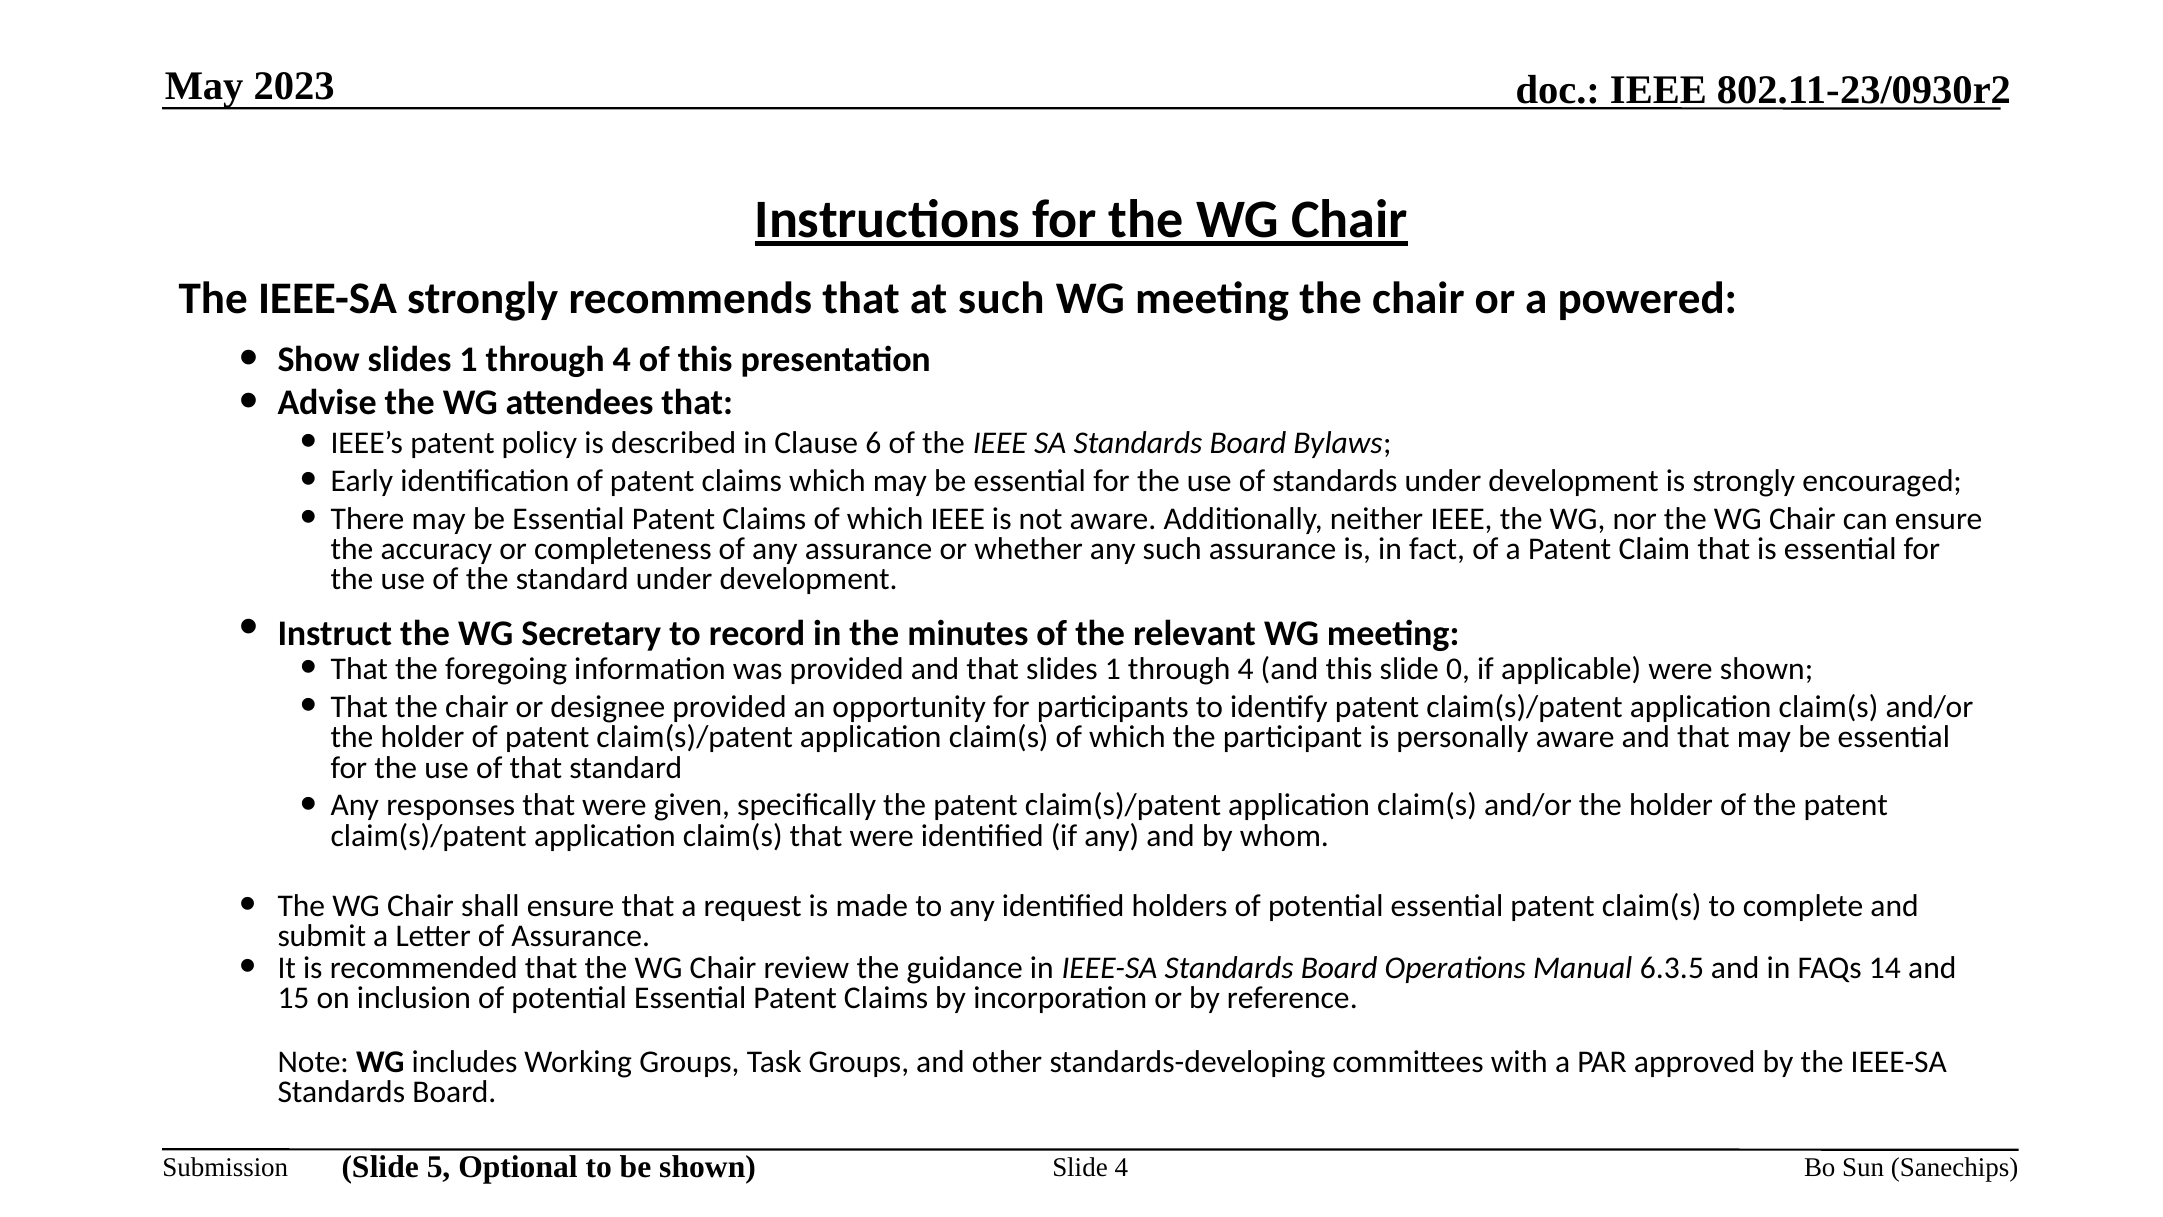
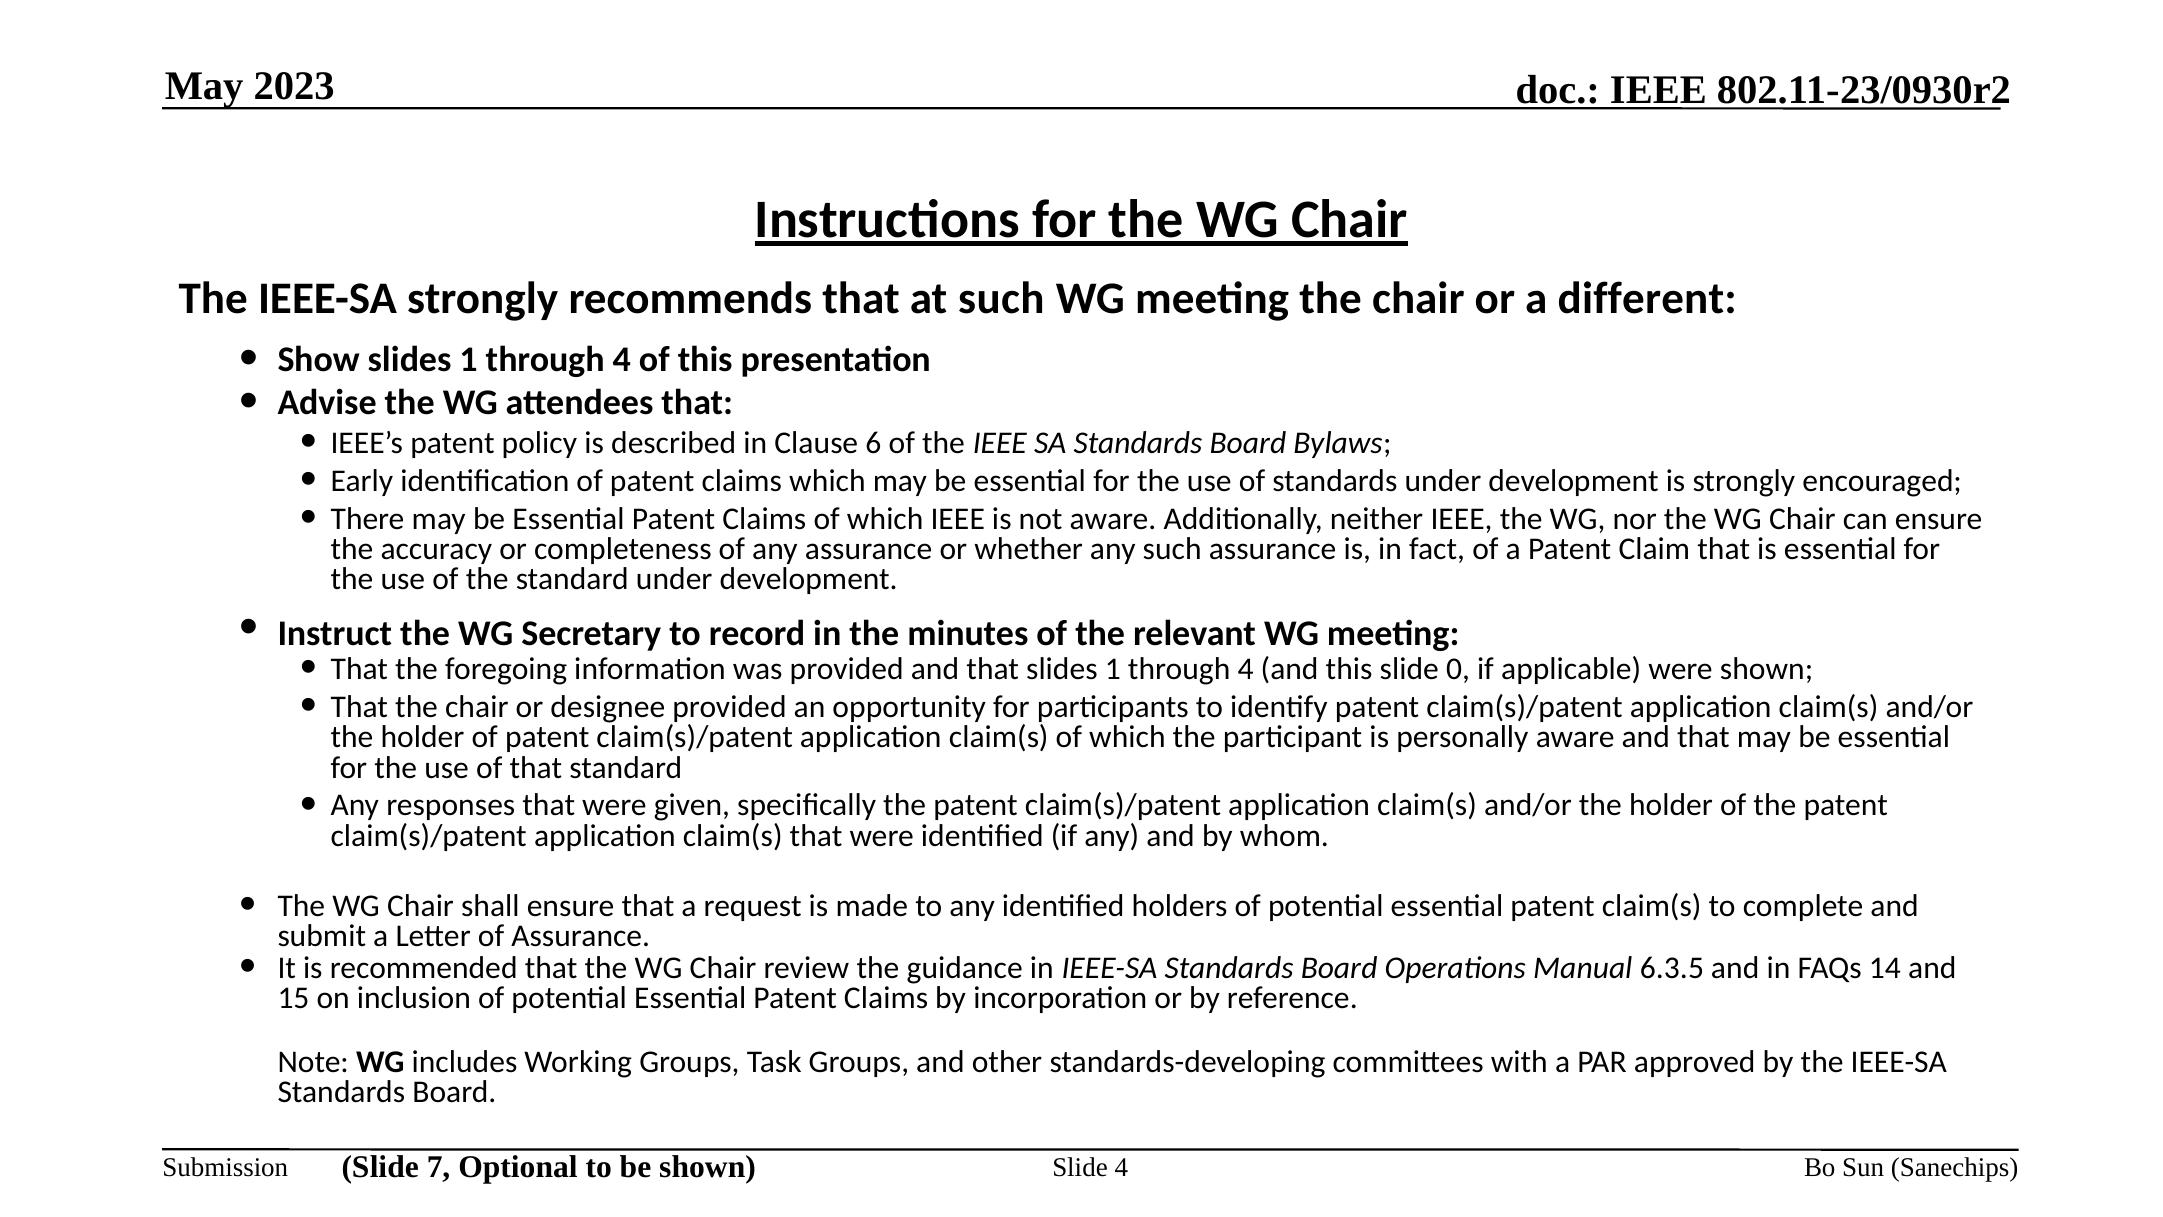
powered: powered -> different (1647, 298)
5: 5 -> 7 (439, 1167)
